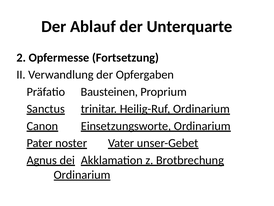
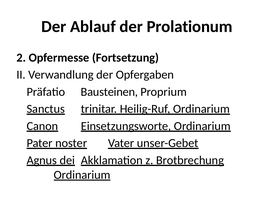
Unterquarte: Unterquarte -> Prolationum (190, 27)
